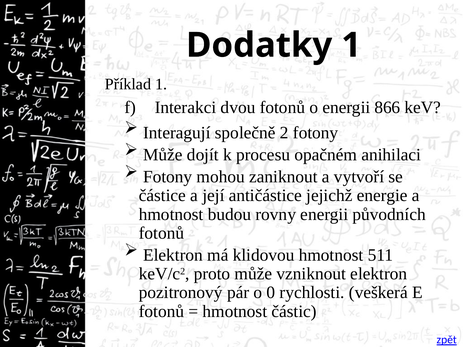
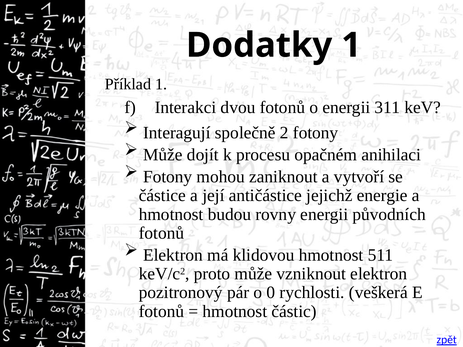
866: 866 -> 311 (387, 107)
